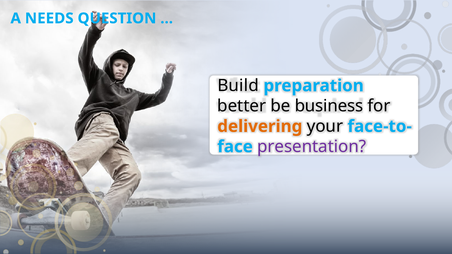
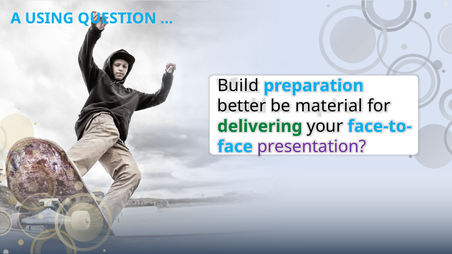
NEEDS: NEEDS -> USING (49, 18)
business: business -> material (329, 106)
delivering colour: orange -> green (260, 126)
